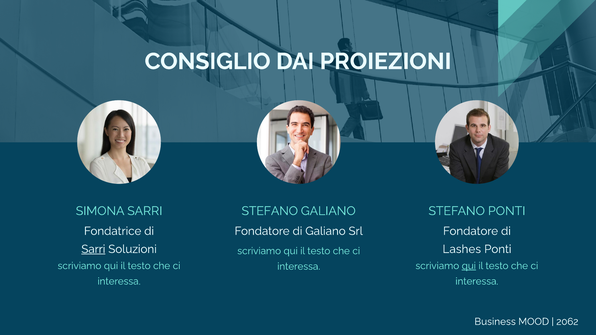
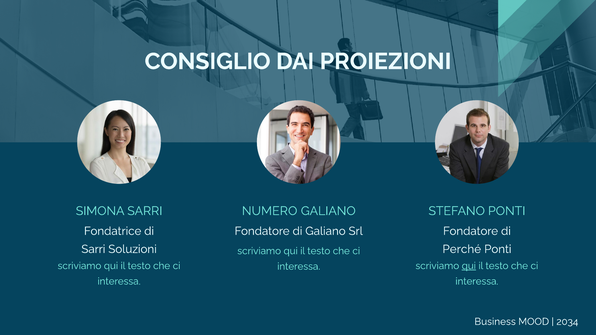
STEFANO: STEFANO -> NUMERO (270, 211)
Sarri underline: present -> none (93, 249)
Lashes: Lashes -> Perché (462, 249)
2062: 2062 -> 2034 (567, 322)
